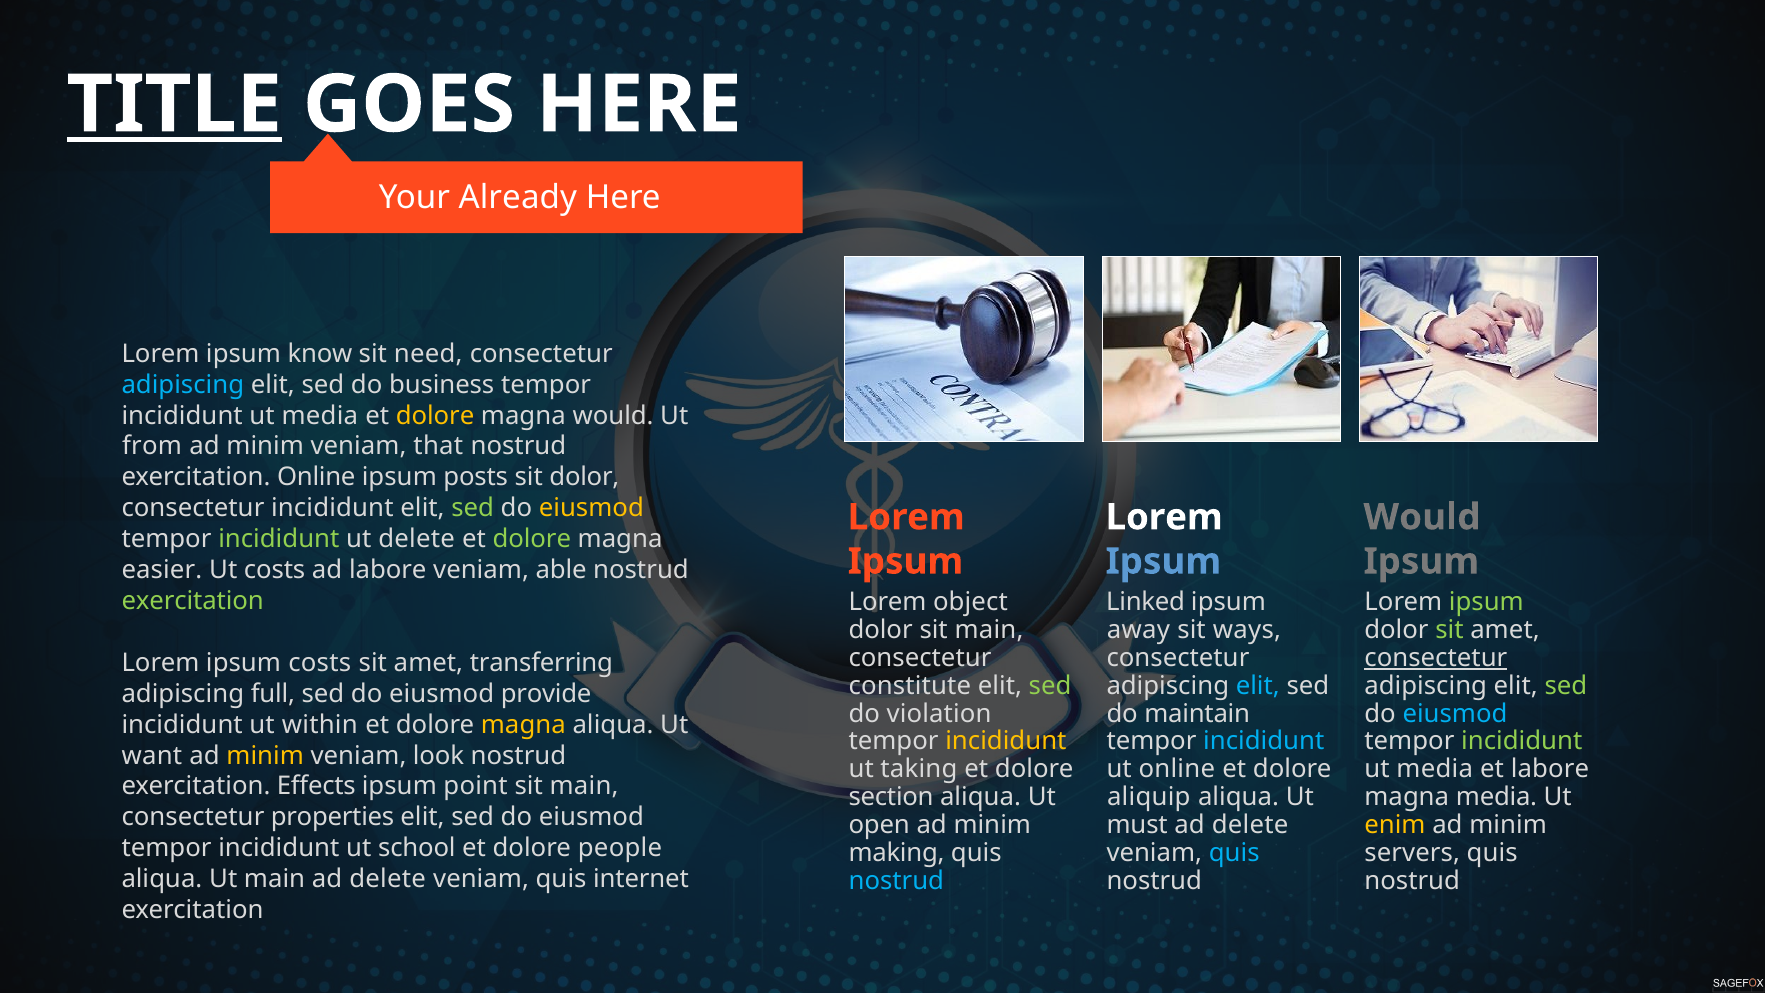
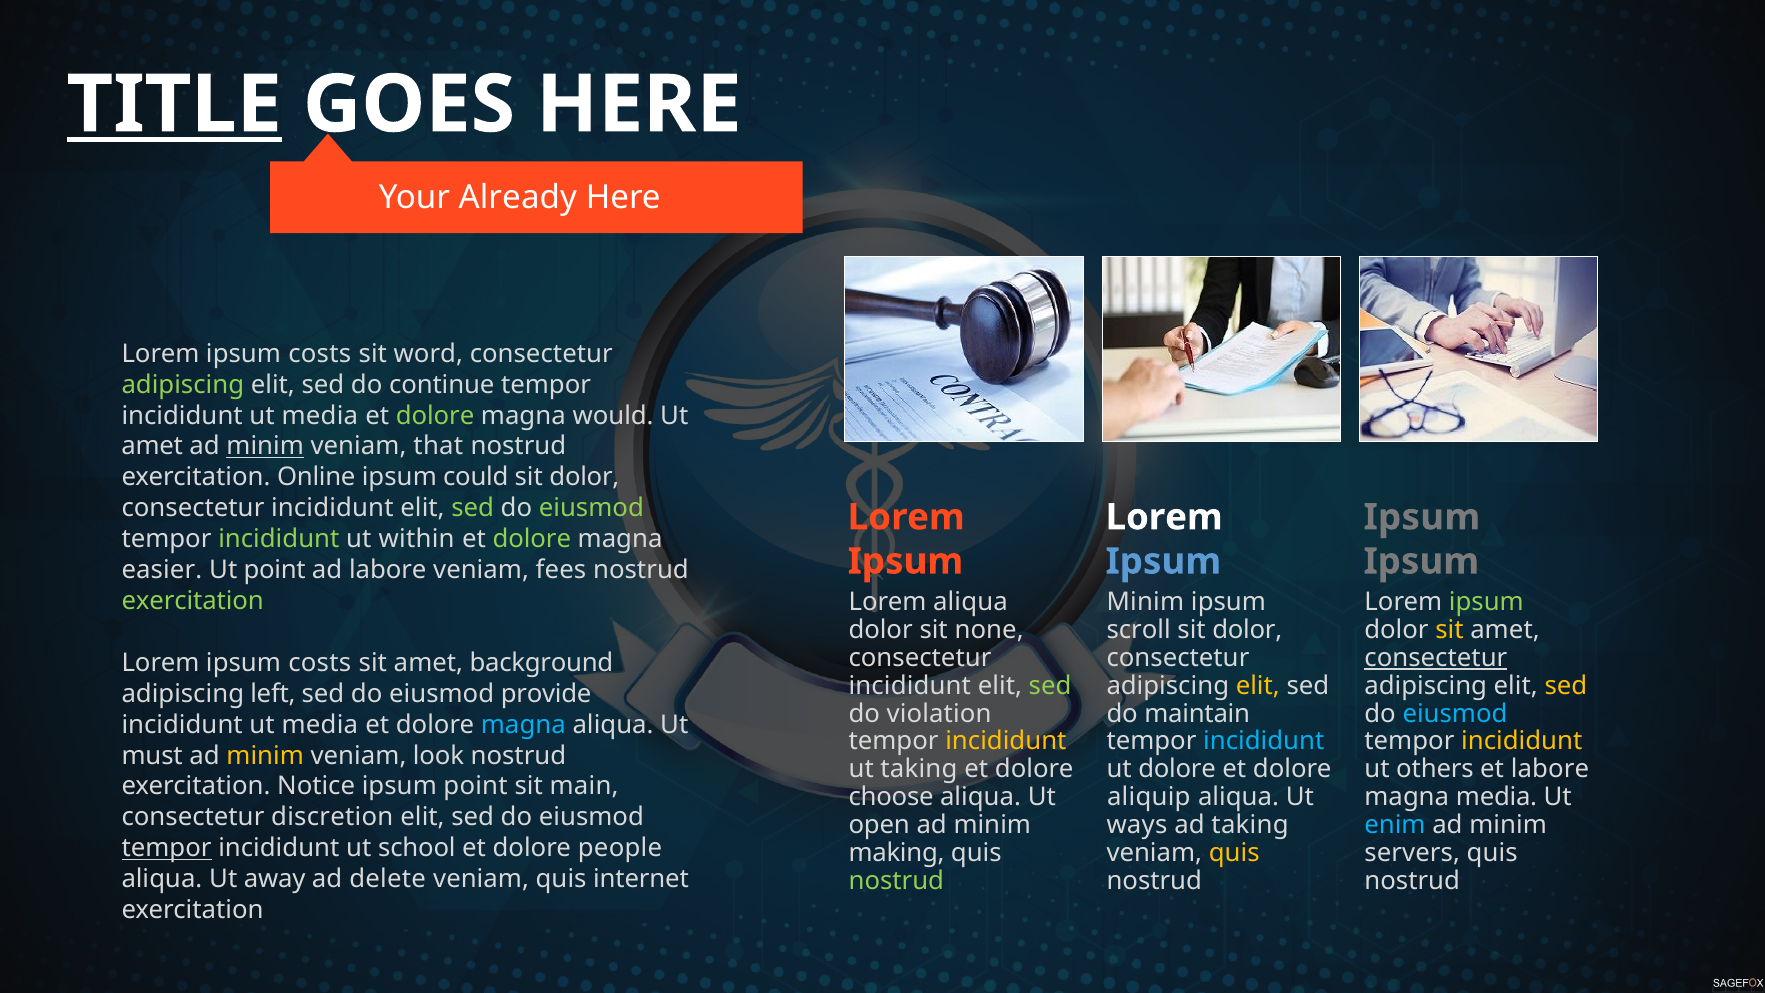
know: know -> costs (320, 354)
need: need -> word (428, 354)
adipiscing colour: light blue -> light green (183, 385)
business: business -> continue (442, 385)
dolore colour: yellow -> light green (435, 415)
from: from -> amet (152, 446)
minim underline: none -> present (265, 446)
posts: posts -> could (476, 477)
eiusmod colour: yellow -> light green (591, 508)
Would: Would -> Ipsum (1422, 517)
ut delete: delete -> within (417, 539)
Ut costs: costs -> point (275, 570)
able: able -> fees (561, 570)
Lorem object: object -> aliqua (970, 602)
Linked: Linked -> Minim (1145, 602)
dolor sit main: main -> none (989, 630)
away: away -> scroll (1139, 630)
ways: ways -> dolor (1247, 630)
sit colour: light green -> yellow (1449, 630)
transferring: transferring -> background (541, 663)
constitute: constitute -> incididunt (910, 686)
elit colour: light blue -> yellow (1258, 686)
sed colour: light green -> yellow (1566, 686)
full: full -> left (273, 694)
within: within -> media (320, 725)
magna colour: yellow -> light blue (523, 725)
incididunt colour: light green -> yellow (1522, 741)
want: want -> must (152, 755)
ut online: online -> dolore (1177, 769)
media: media -> others (1435, 769)
Effects: Effects -> Notice (316, 786)
section: section -> choose (891, 797)
properties: properties -> discretion (332, 817)
must: must -> ways (1137, 825)
delete: delete -> taking (1250, 825)
enim colour: yellow -> light blue (1395, 825)
tempor underline: none -> present (167, 848)
quis colour: light blue -> yellow (1234, 853)
Ut main: main -> away (275, 879)
nostrud colour: light blue -> light green (896, 880)
